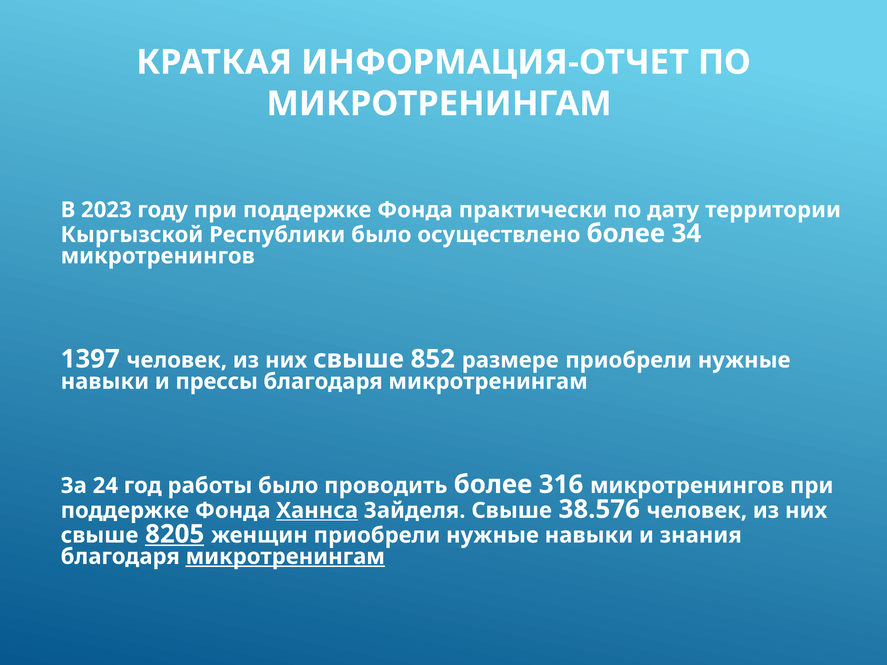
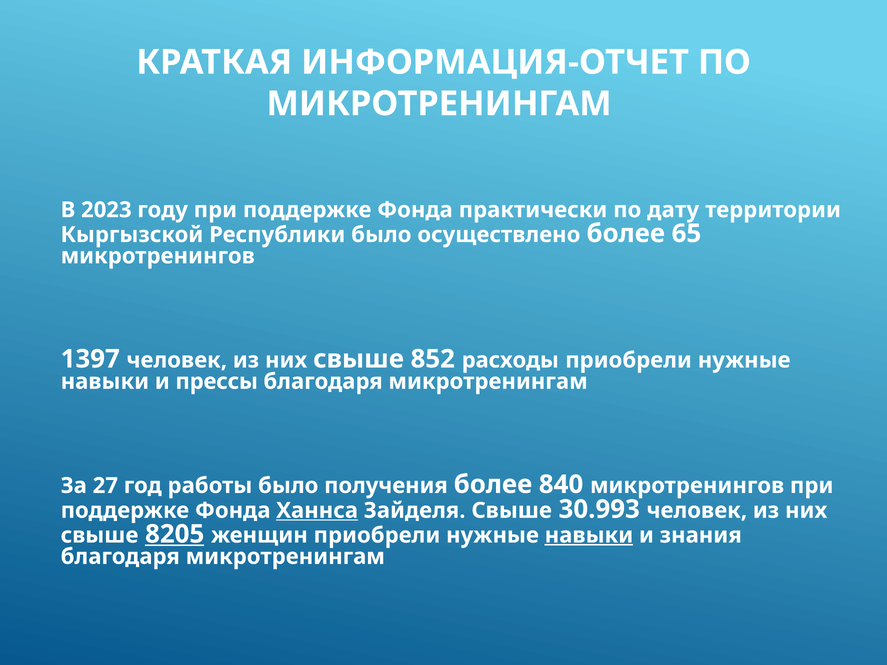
34: 34 -> 65 (686, 234)
размере: размере -> расходы (510, 360)
24: 24 -> 27 (105, 486)
проводить: проводить -> получения (386, 486)
316: 316 -> 840 (561, 485)
38.576: 38.576 -> 30.993 (599, 509)
навыки underline: none -> present (589, 535)
микротренингам underline: present -> none (285, 557)
